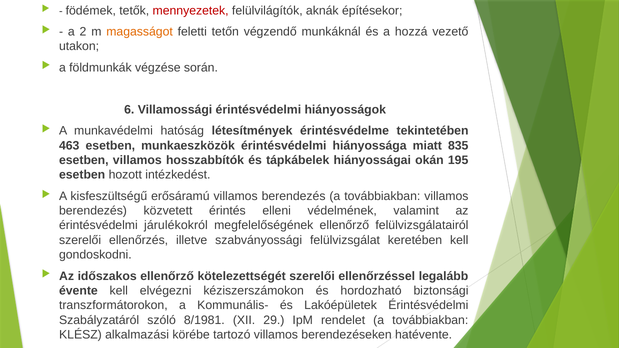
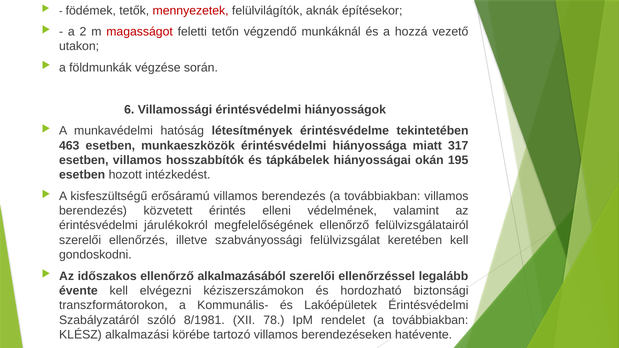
magasságot colour: orange -> red (140, 32)
835: 835 -> 317 (458, 146)
kötelezettségét: kötelezettségét -> alkalmazásából (242, 276)
29: 29 -> 78 (274, 320)
